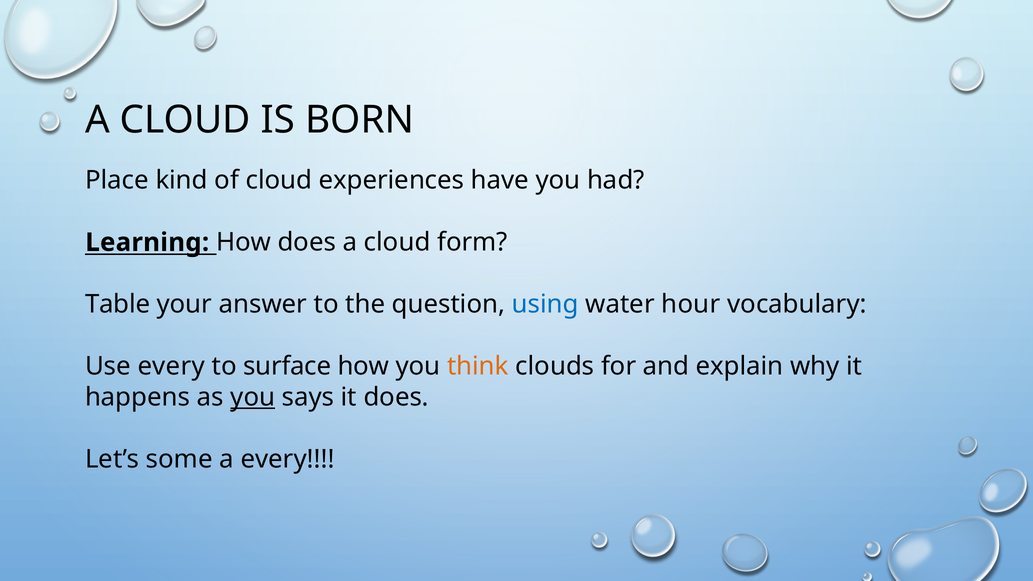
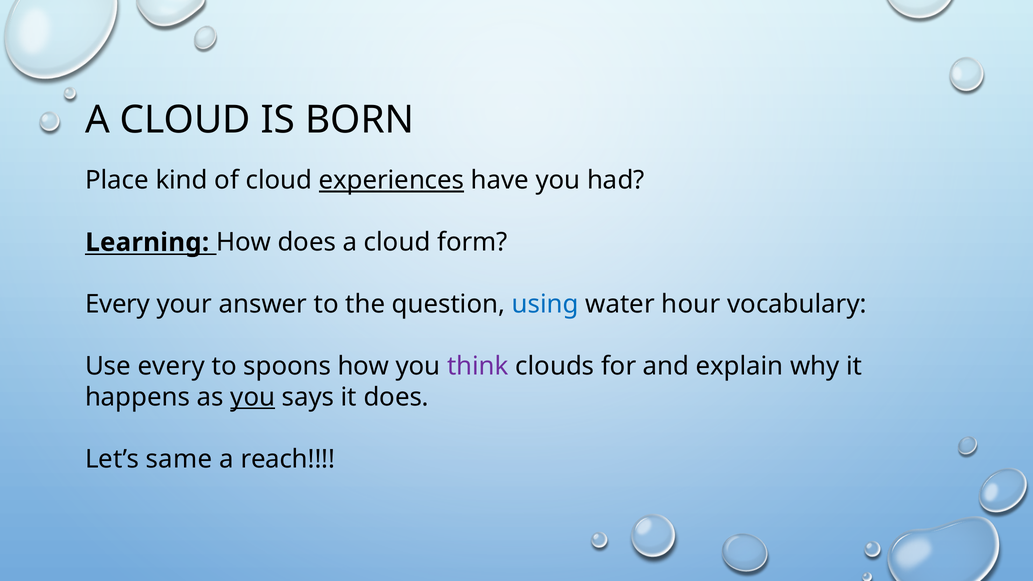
experiences underline: none -> present (391, 180)
Table: Table -> Every (118, 304)
surface: surface -> spoons (287, 366)
think colour: orange -> purple (478, 366)
some: some -> same (179, 459)
a every: every -> reach (288, 459)
